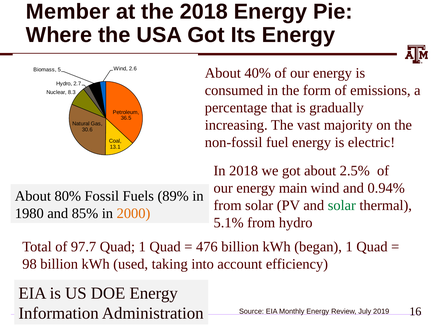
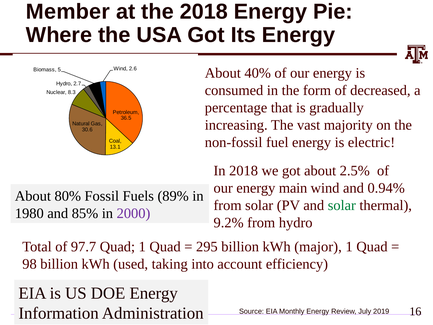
emissions: emissions -> decreased (380, 90)
2000 colour: orange -> purple (133, 213)
5.1%: 5.1% -> 9.2% (229, 223)
476: 476 -> 295 (207, 247)
began: began -> major (318, 247)
